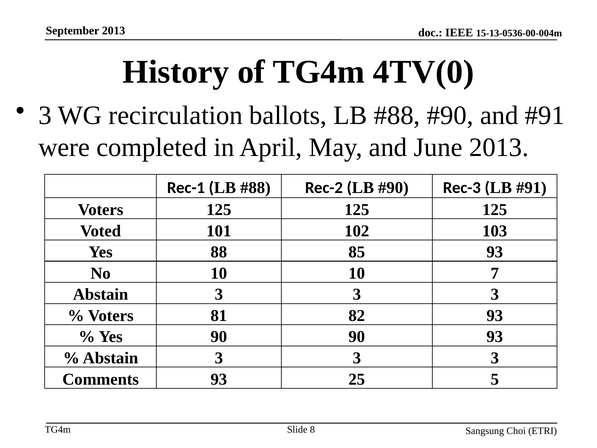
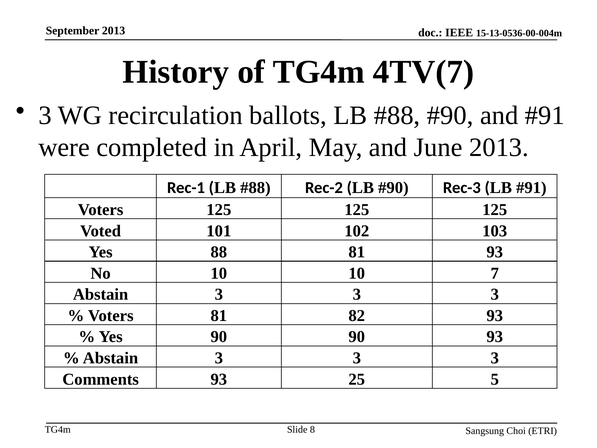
4TV(0: 4TV(0 -> 4TV(7 (424, 72)
88 85: 85 -> 81 (357, 252)
